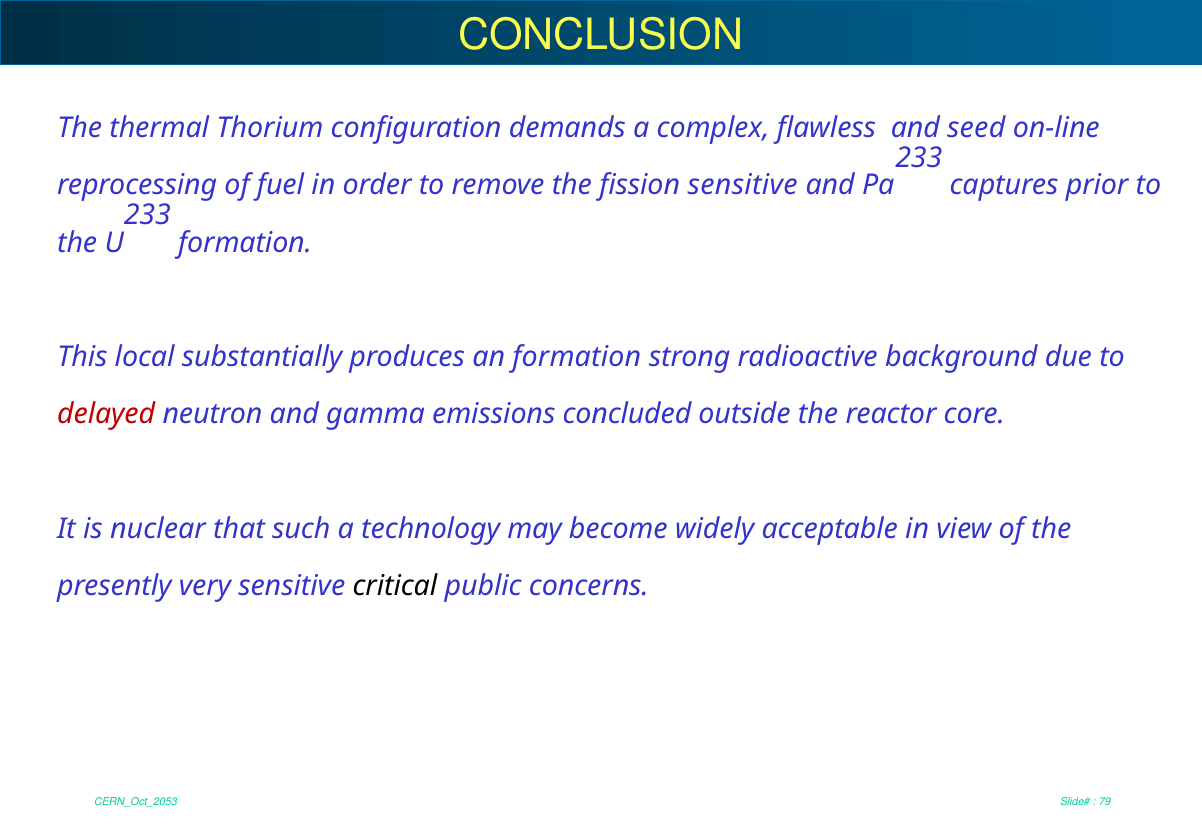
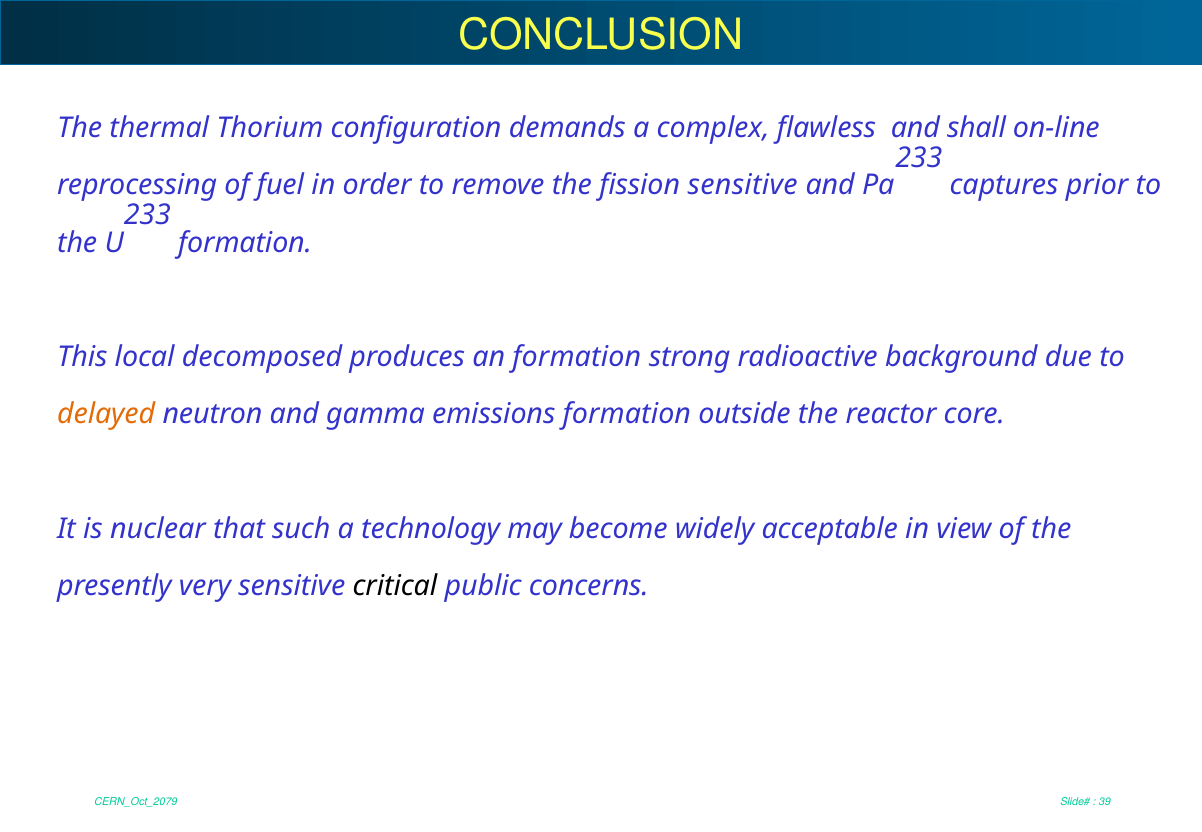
seed: seed -> shall (976, 128)
substantially: substantially -> decomposed (262, 357)
delayed colour: red -> orange (106, 414)
emissions concluded: concluded -> formation (627, 414)
CERN_Oct_2053: CERN_Oct_2053 -> CERN_Oct_2079 (136, 802)
79: 79 -> 39 (1105, 802)
